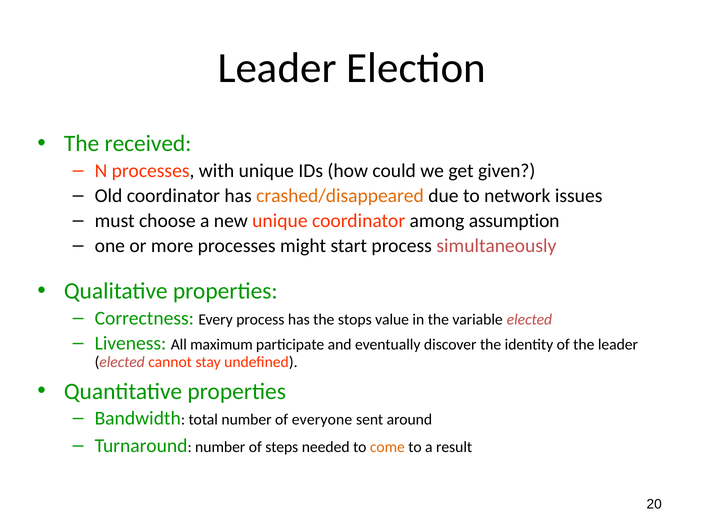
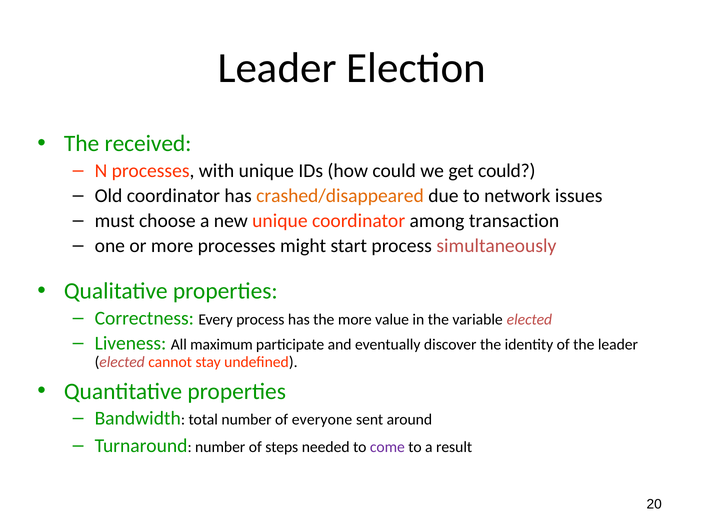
get given: given -> could (507, 171)
assumption: assumption -> transaction (514, 221)
the stops: stops -> more (355, 320)
come colour: orange -> purple (387, 447)
